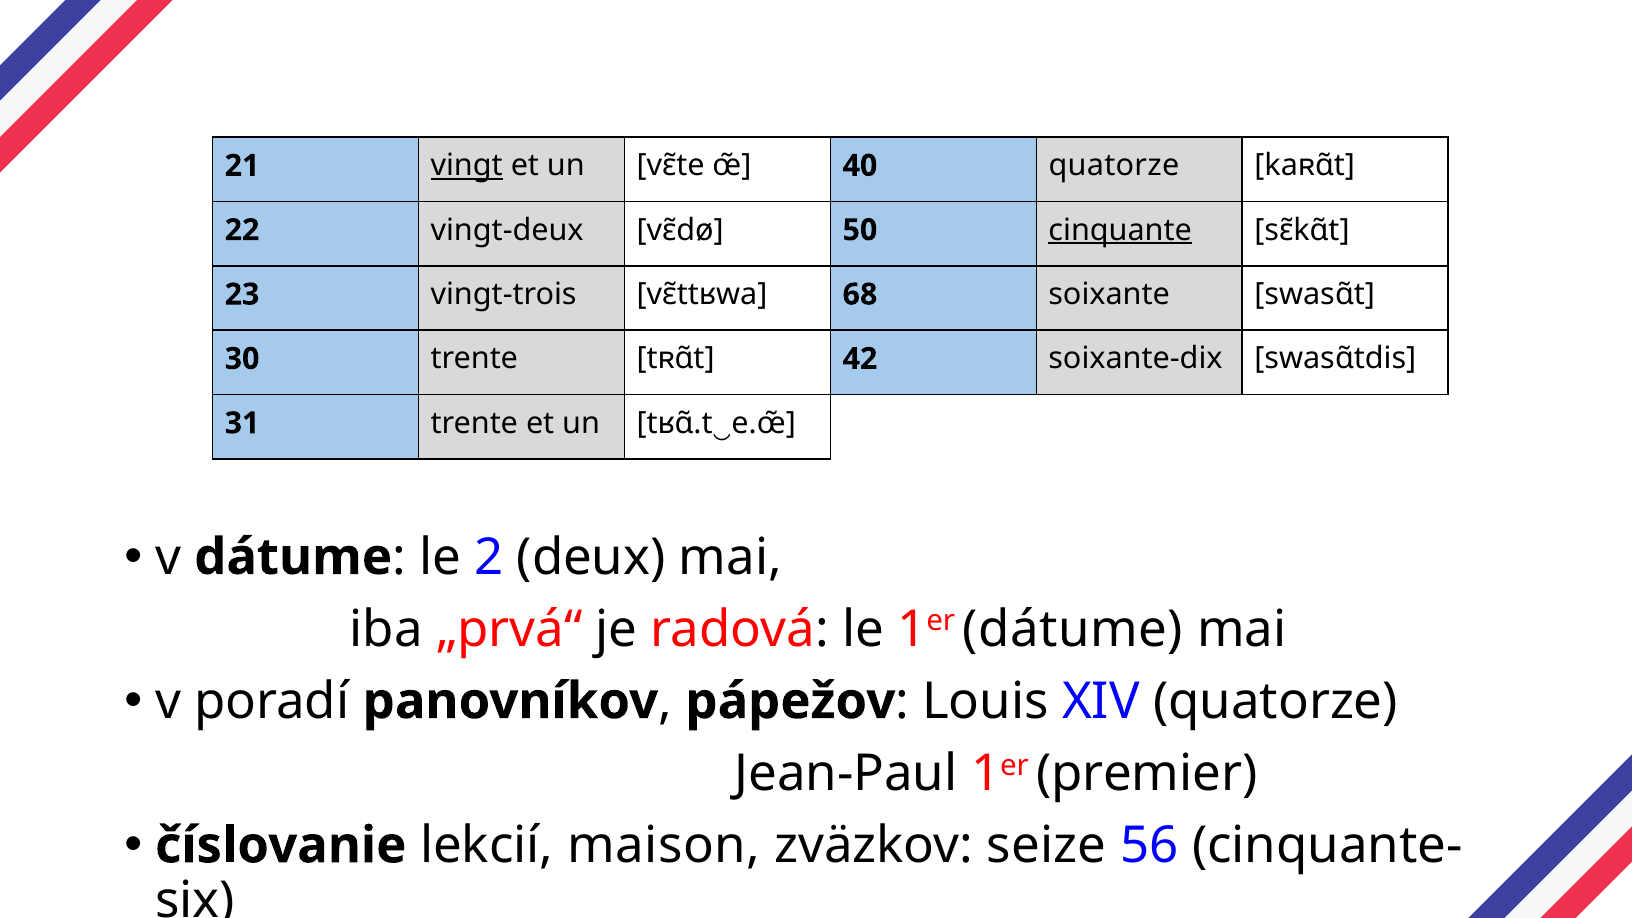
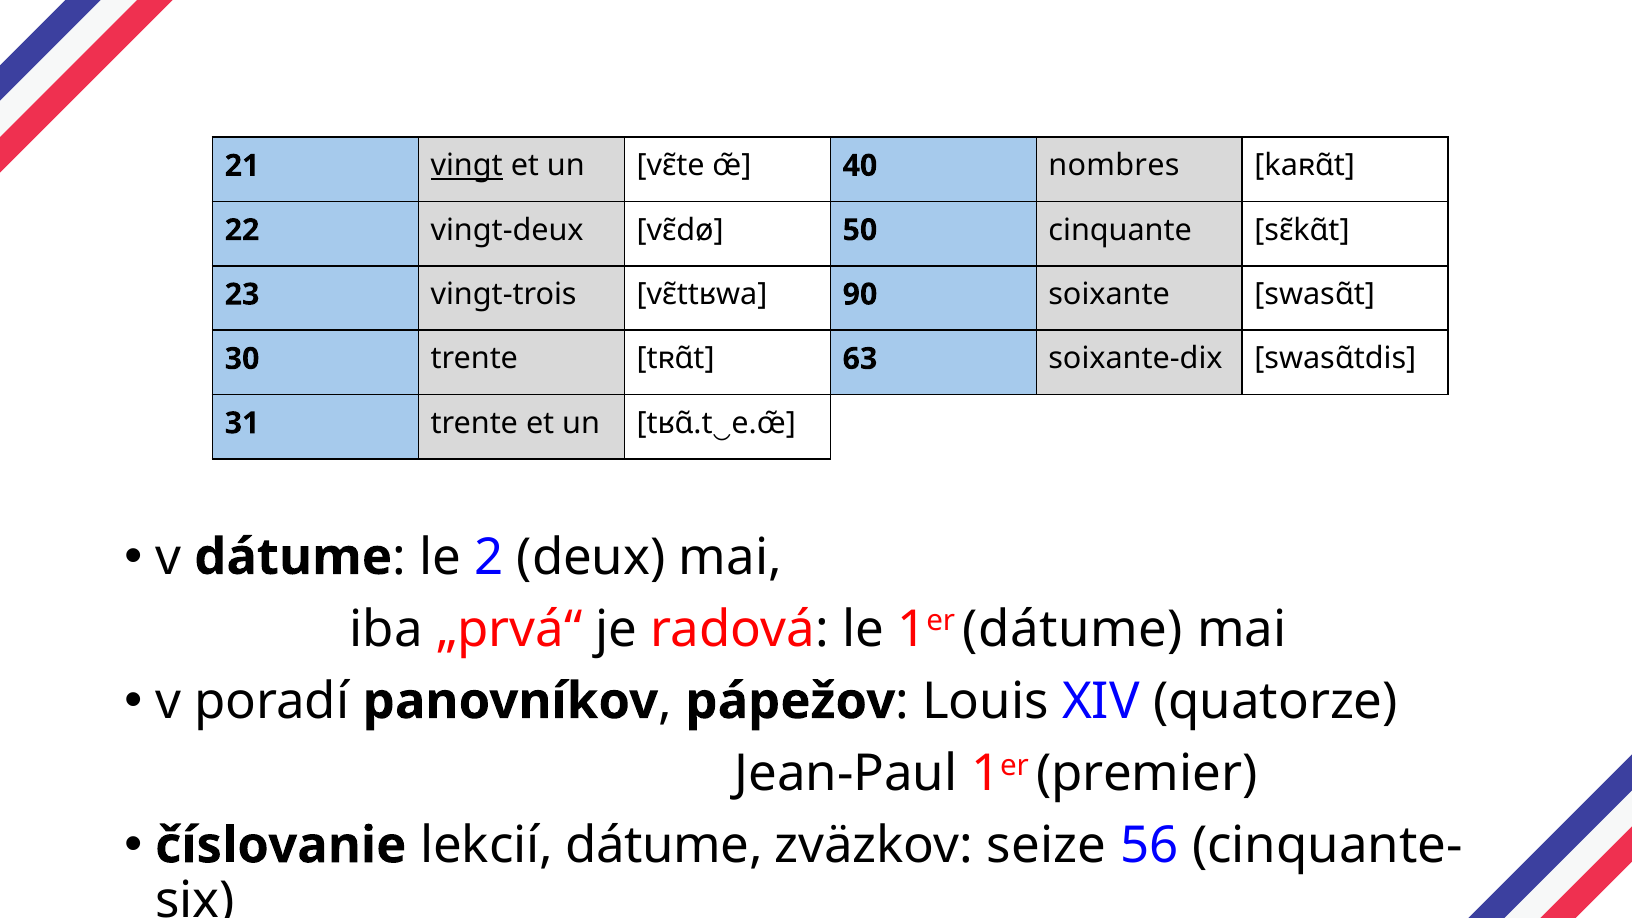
40 quatorze: quatorze -> nombres (1114, 166)
cinquante underline: present -> none (1120, 230)
68: 68 -> 90 (860, 294)
42: 42 -> 63 (860, 359)
lekcií maison: maison -> dátume (664, 846)
